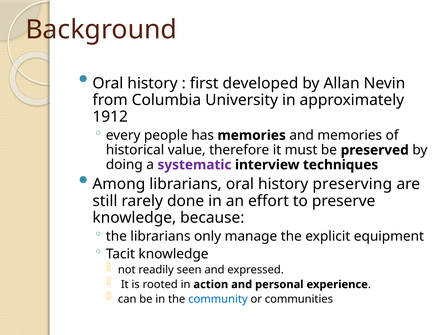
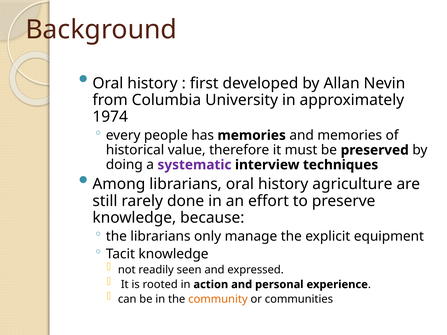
1912: 1912 -> 1974 (110, 117)
preserving: preserving -> agriculture (352, 184)
community colour: blue -> orange (218, 299)
